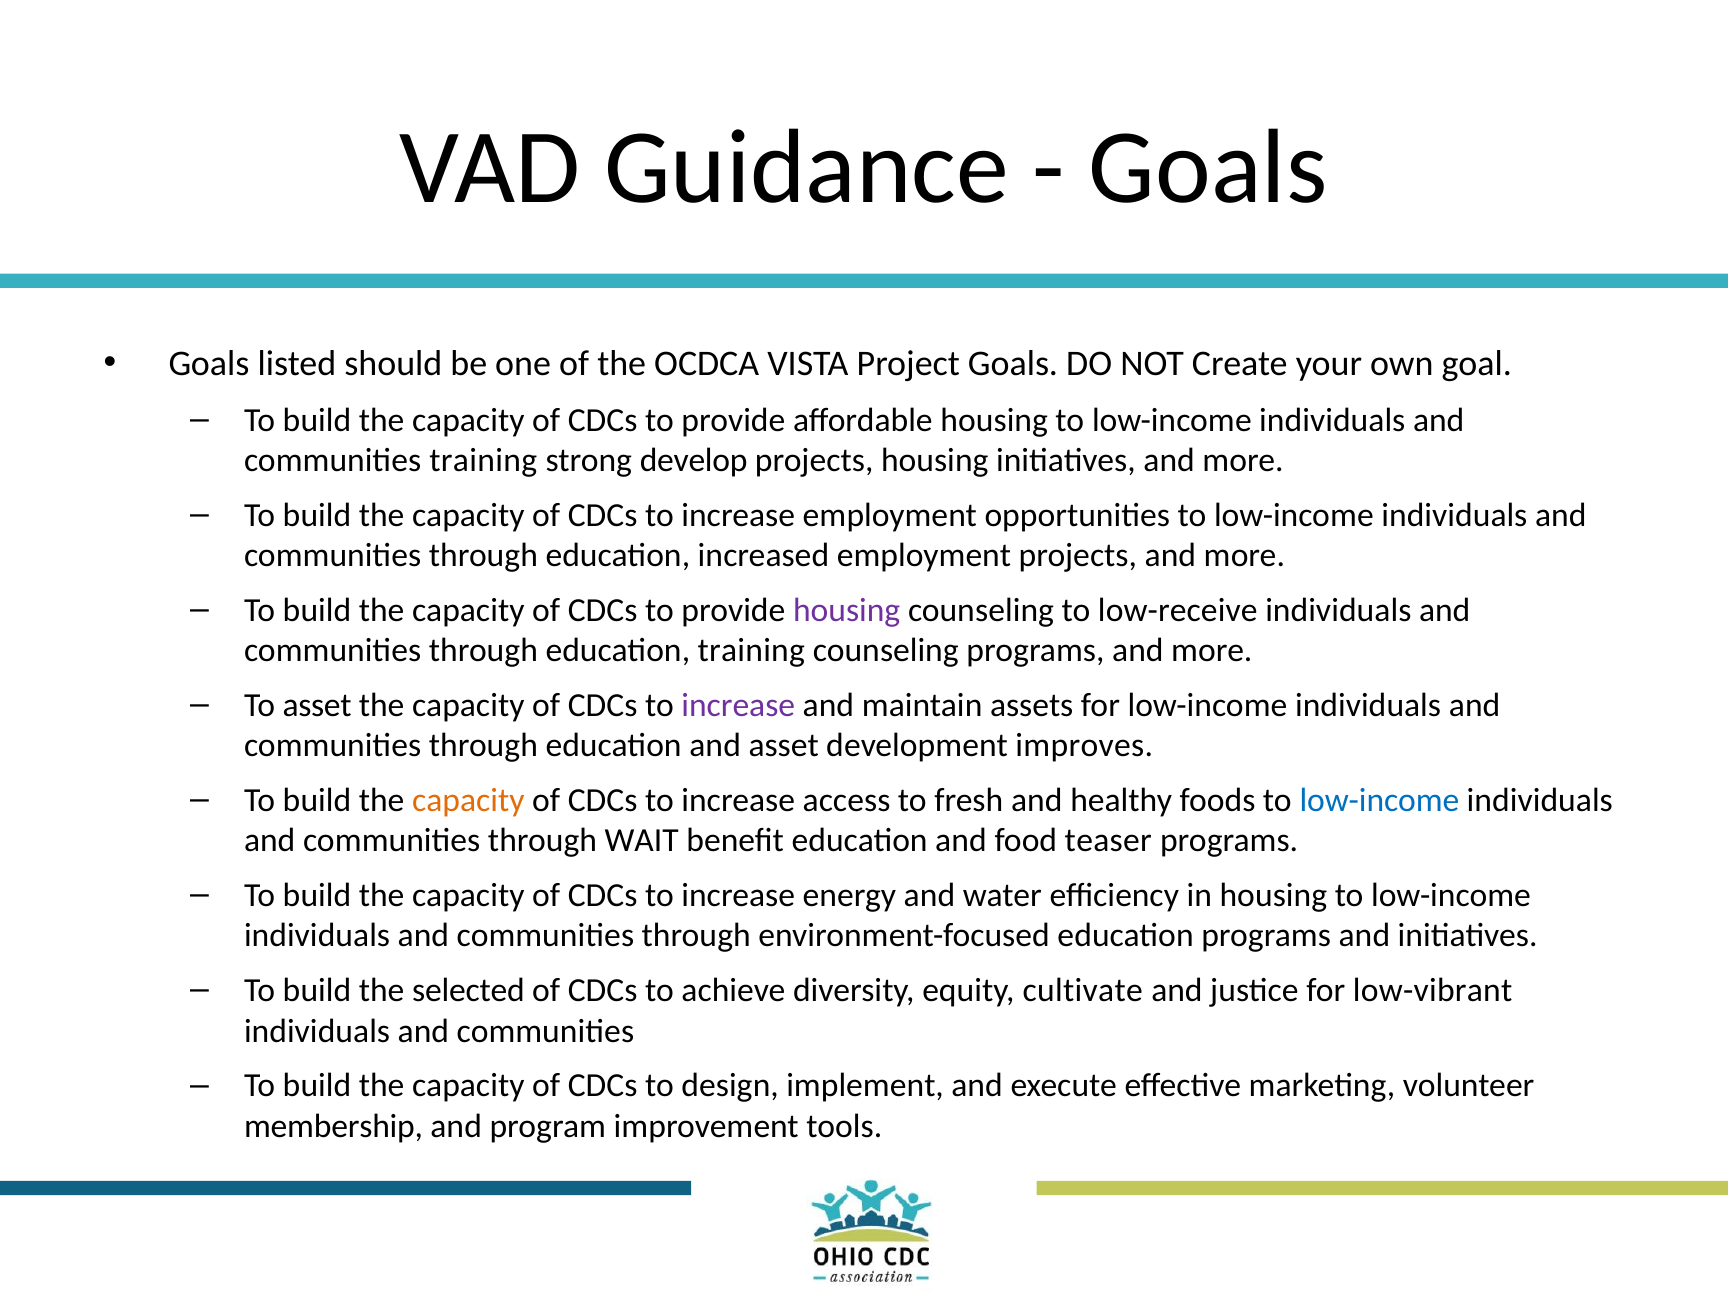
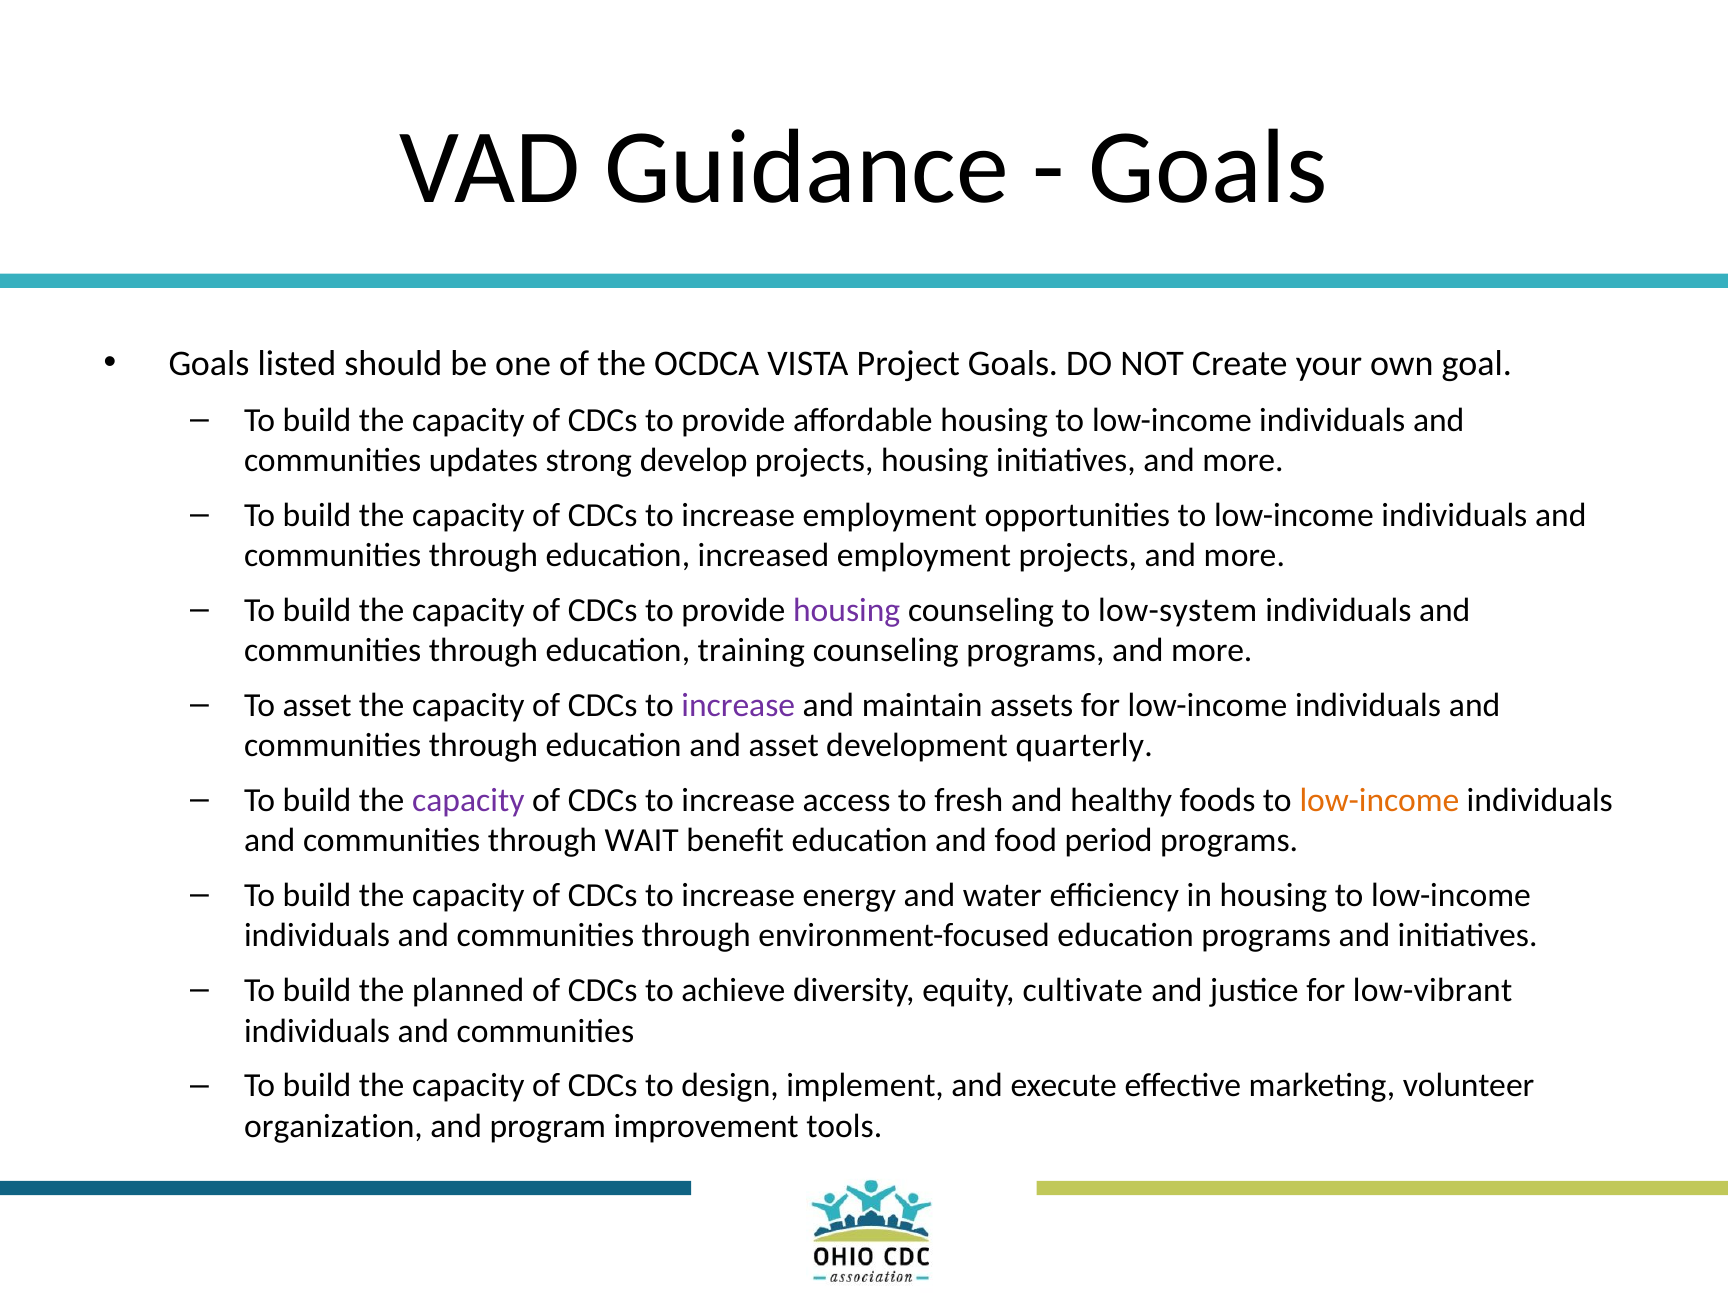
communities training: training -> updates (483, 460)
low-receive: low-receive -> low-system (1178, 610)
improves: improves -> quarterly (1084, 746)
capacity colour: orange -> purple (468, 800)
low-income colour: blue -> orange (1379, 800)
teaser: teaser -> period (1109, 841)
selected: selected -> planned (468, 991)
membership: membership -> organization (333, 1126)
